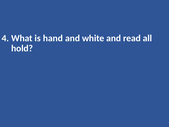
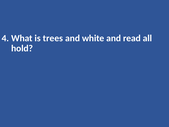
hand: hand -> trees (53, 38)
